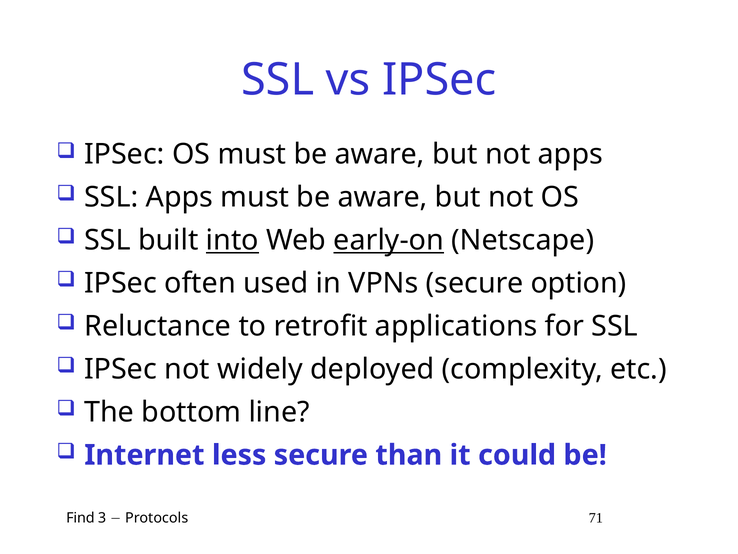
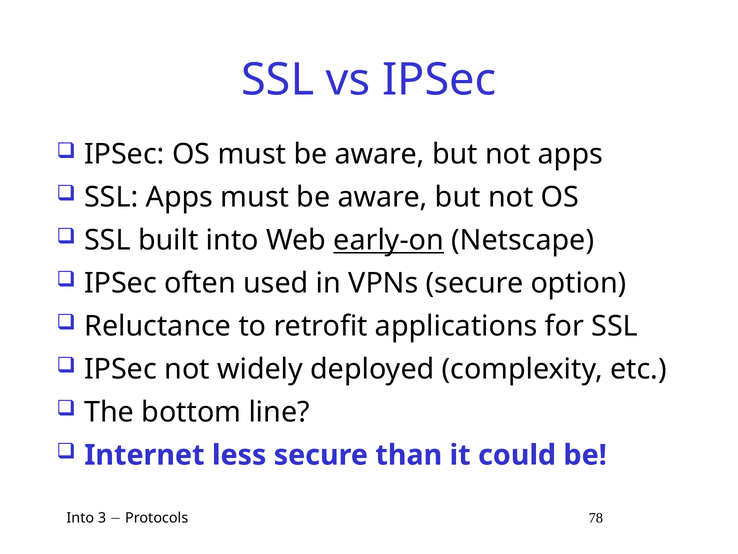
into underline: present -> none (232, 240)
Find: Find -> Into (80, 518)
71: 71 -> 78 (596, 518)
